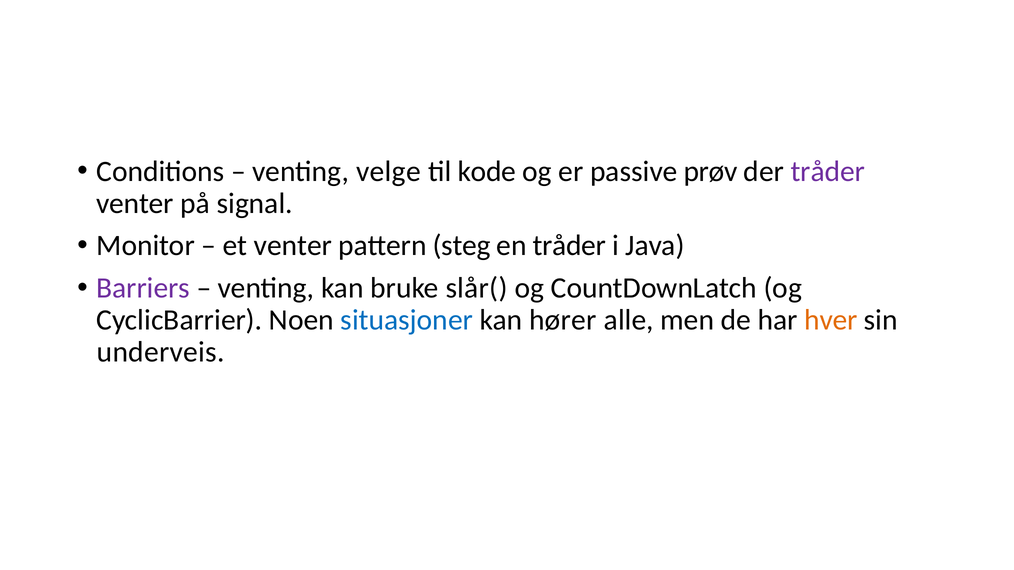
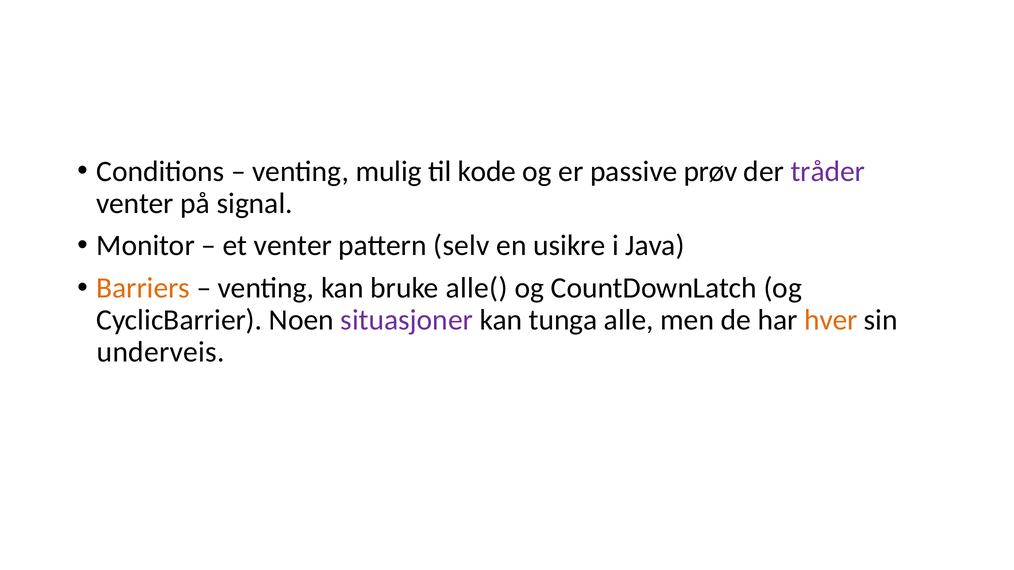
velge: velge -> mulig (389, 171)
steg: steg -> selv (461, 246)
en tråder: tråder -> usikre (569, 246)
Barriers colour: purple -> orange (143, 288)
slår(: slår( -> alle( (477, 288)
situasjoner colour: blue -> purple (407, 320)
hører: hører -> tunga (563, 320)
